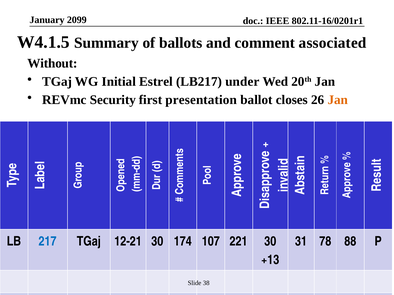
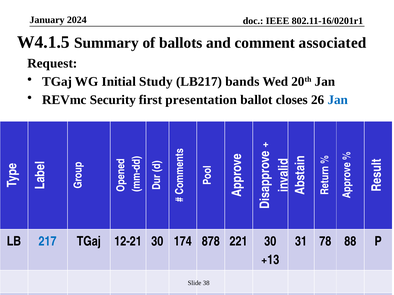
2099: 2099 -> 2024 (77, 20)
Without: Without -> Request (52, 63)
Estrel: Estrel -> Study (156, 82)
under: under -> bands (242, 82)
Jan colour: orange -> blue (338, 100)
107: 107 -> 878 (211, 242)
